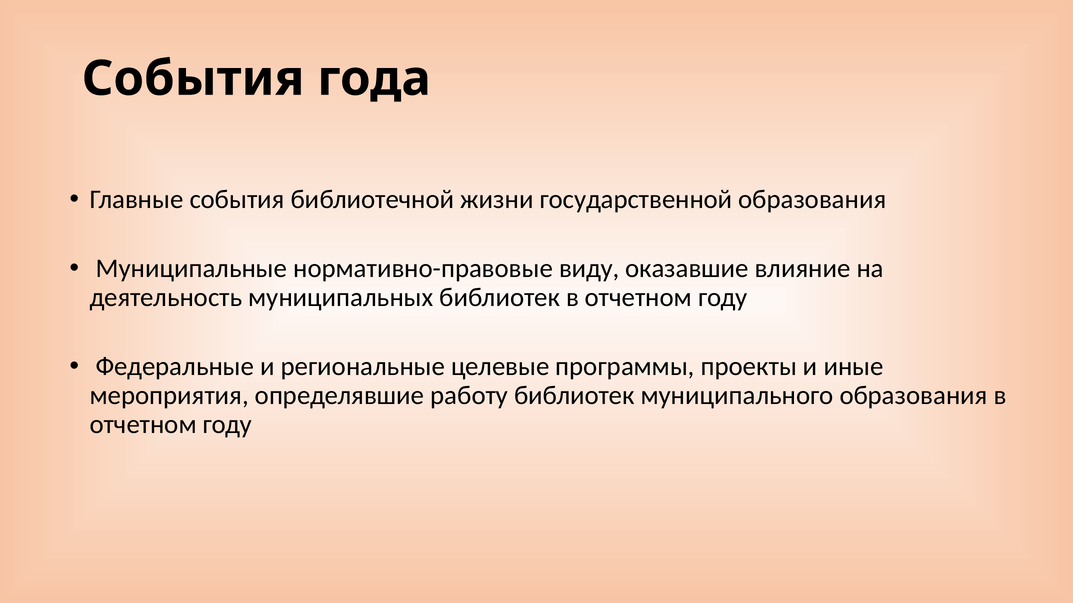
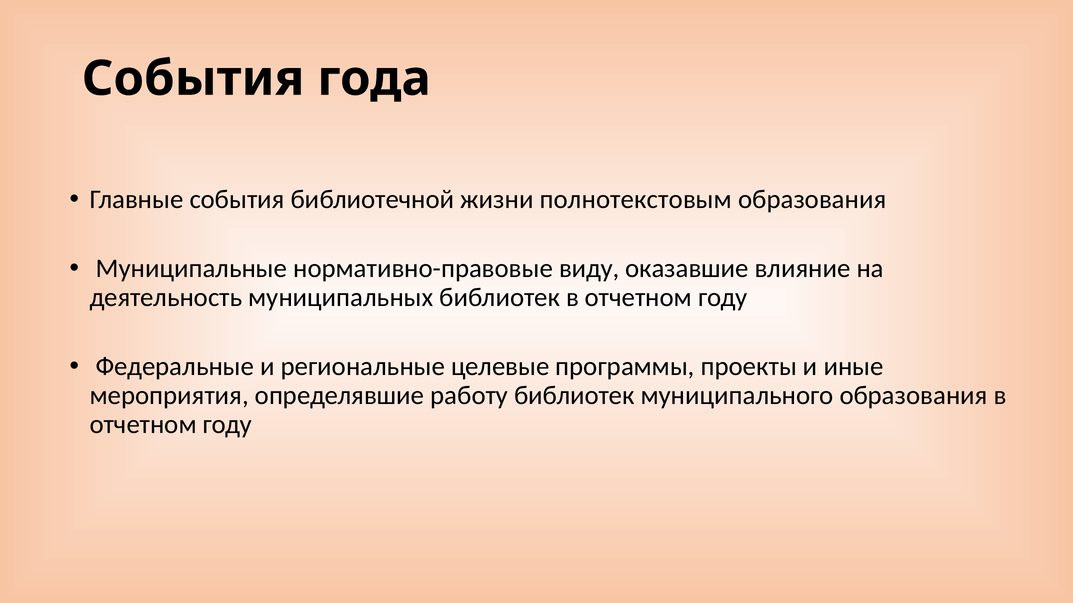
государственной: государственной -> полнотекстовым (636, 200)
